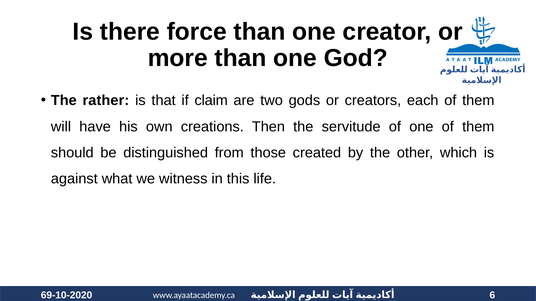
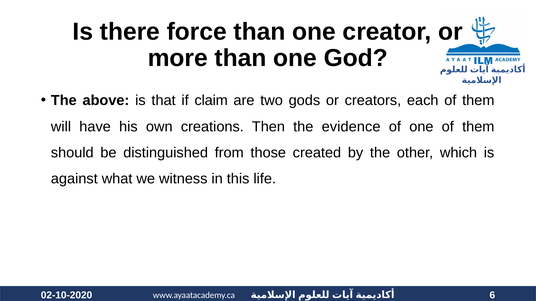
rather: rather -> above (106, 101)
servitude: servitude -> evidence (351, 127)
69-10-2020: 69-10-2020 -> 02-10-2020 (67, 296)
